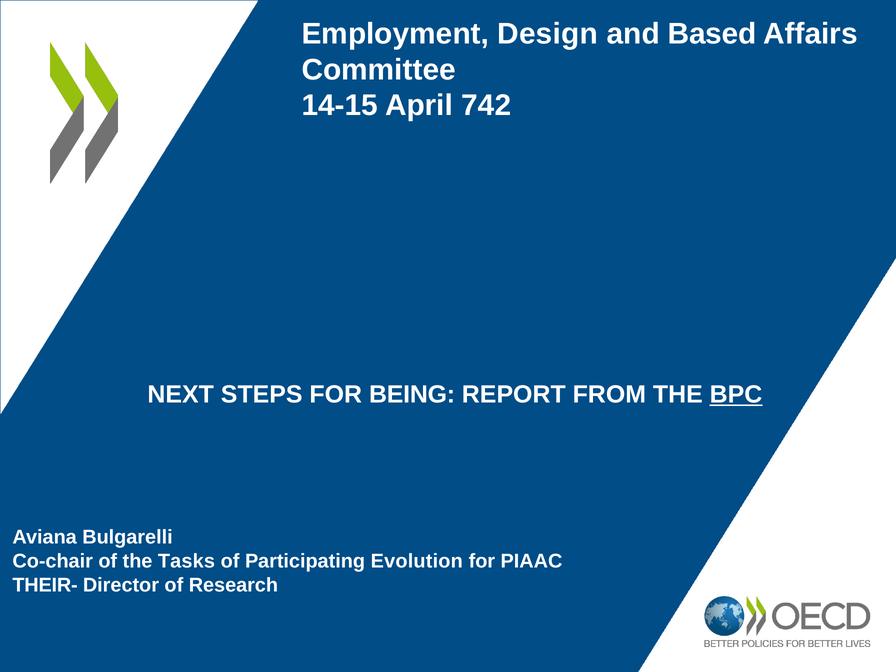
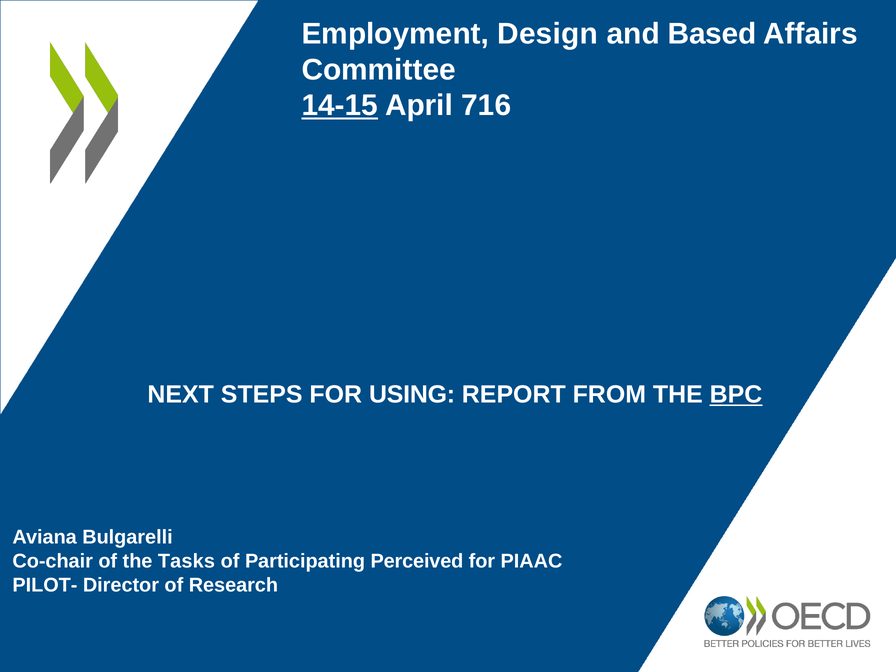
14-15 underline: none -> present (340, 106)
742: 742 -> 716 (486, 106)
BEING: BEING -> USING (412, 394)
Evolution: Evolution -> Perceived (417, 561)
THEIR-: THEIR- -> PILOT- (45, 585)
